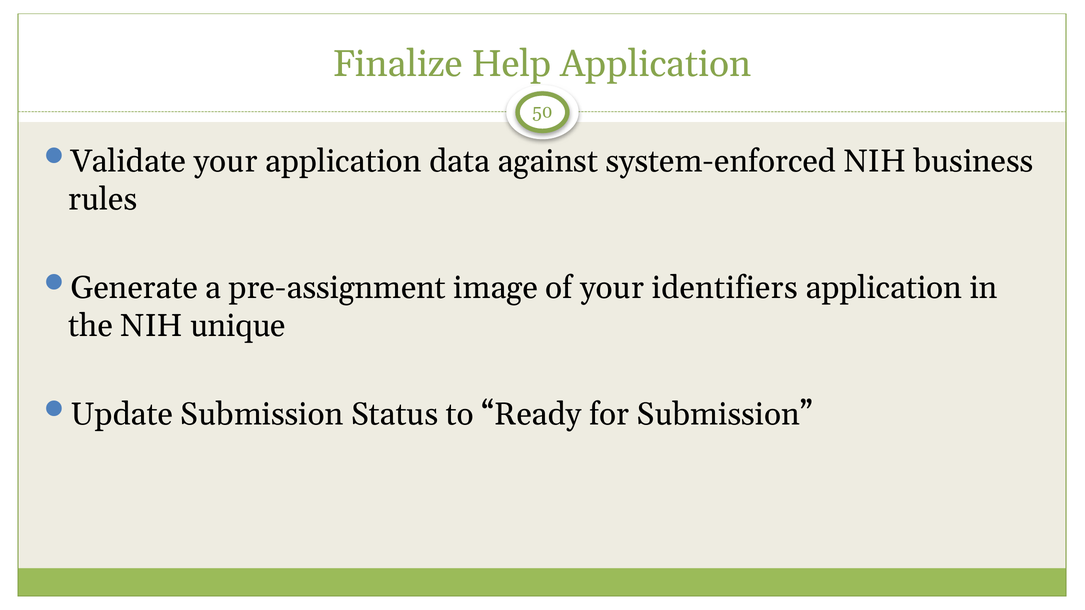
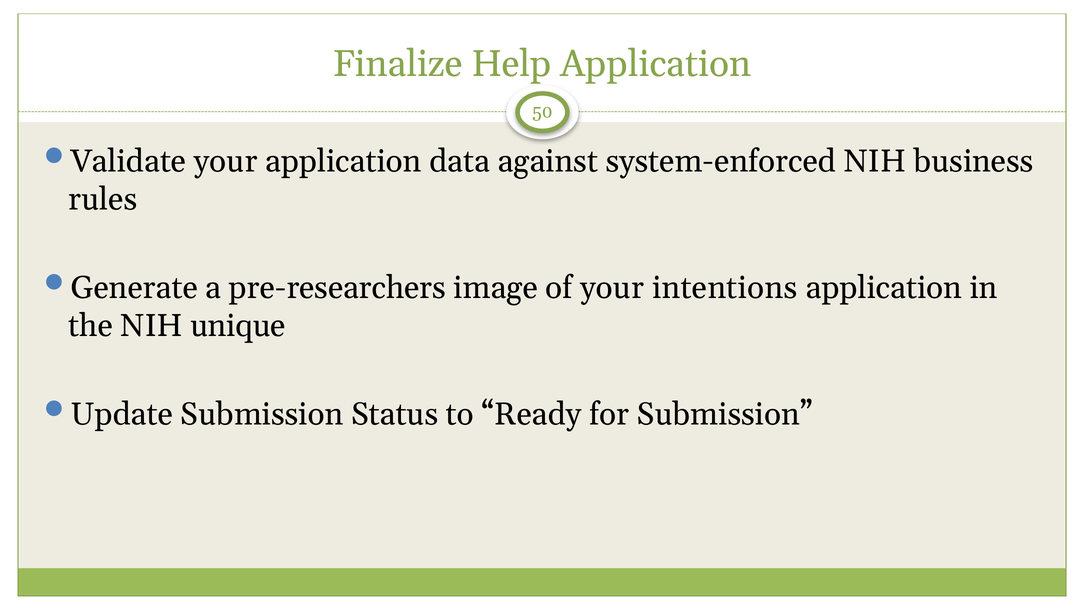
pre-assignment: pre-assignment -> pre-researchers (337, 288)
identifiers: identifiers -> intentions (725, 288)
